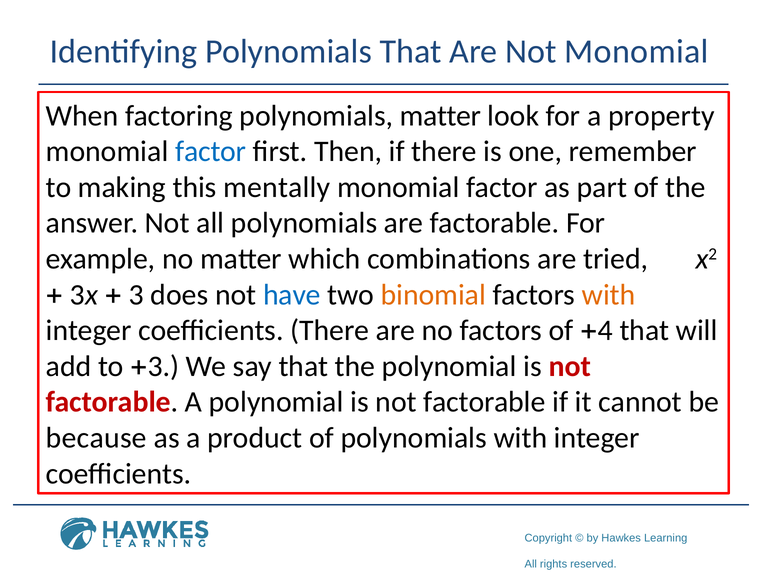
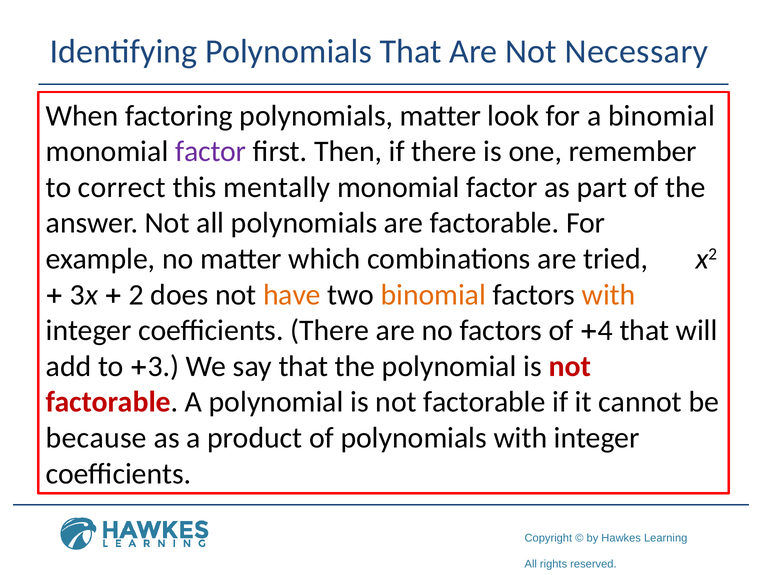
Not Monomial: Monomial -> Necessary (636, 52)
a property: property -> binomial (662, 116)
factor colour: blue -> purple (211, 152)
making: making -> correct (122, 187)
3: 3 -> 2 (136, 295)
have colour: blue -> orange (292, 295)
